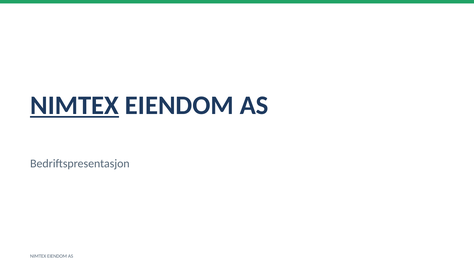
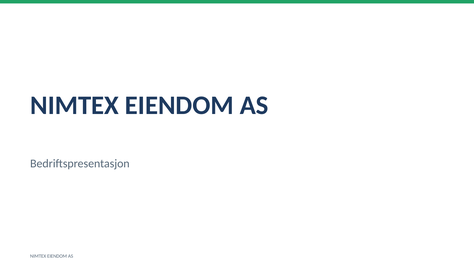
NIMTEX underline: present -> none (75, 105)
